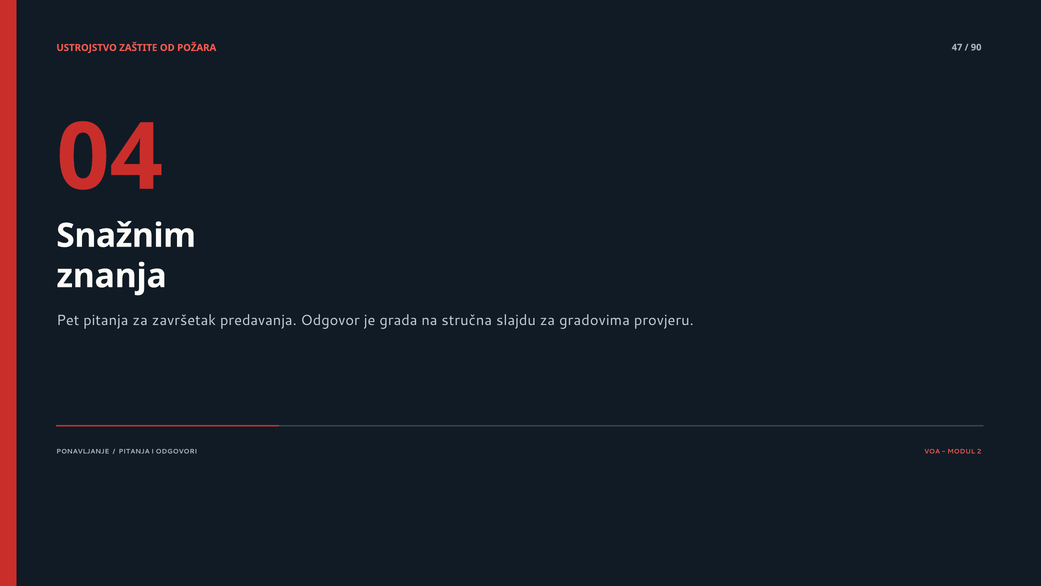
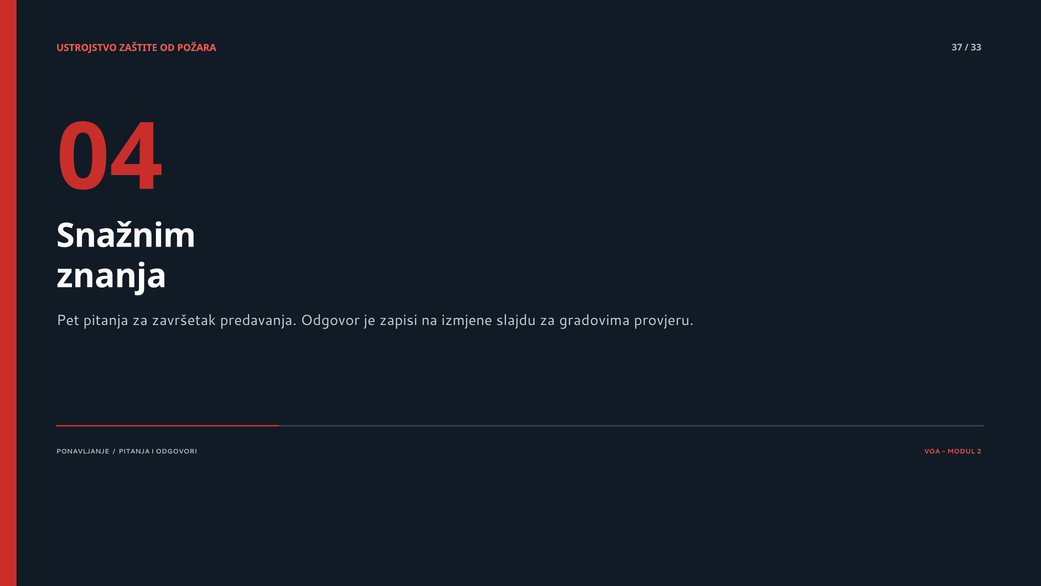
47: 47 -> 37 (957, 47)
90: 90 -> 33 (976, 47)
grada: grada -> zapisi (398, 320)
stručna: stručna -> izmjene (467, 320)
